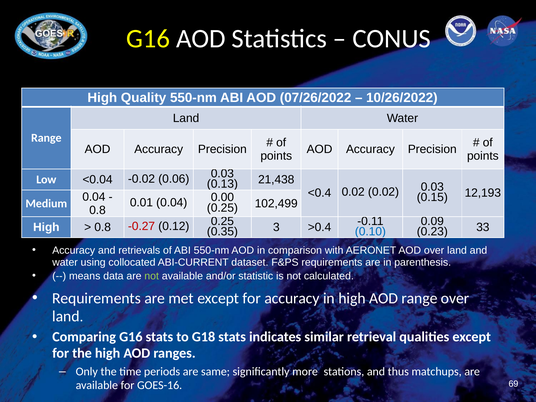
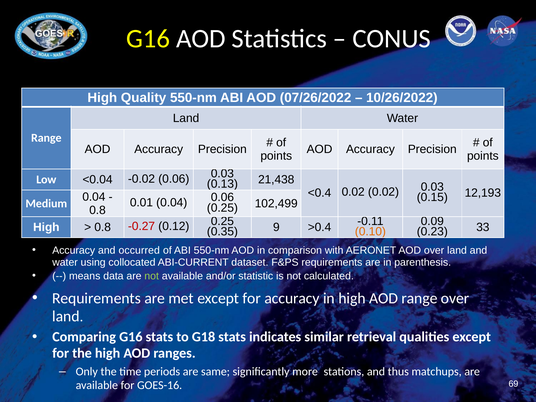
0.04 0.00: 0.00 -> 0.06 (222, 197)
3: 3 -> 9 (276, 227)
0.10 colour: blue -> orange (370, 232)
retrievals: retrievals -> occurred (139, 250)
